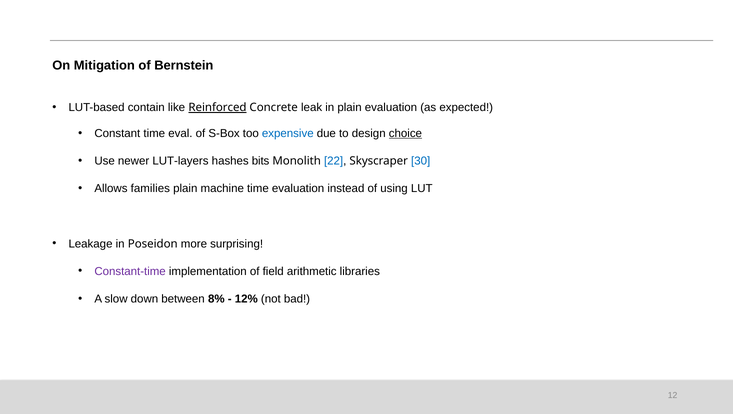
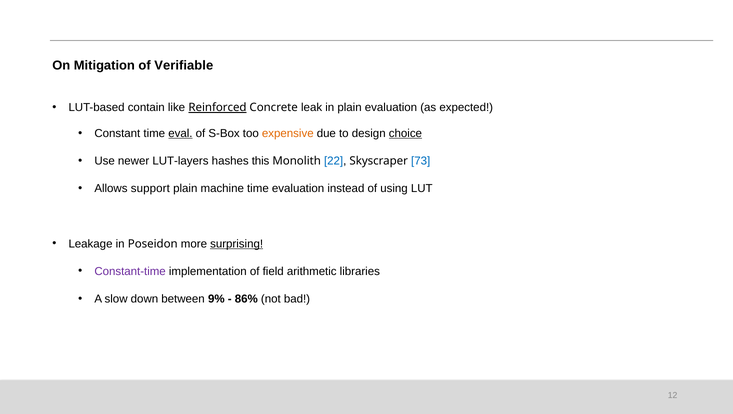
Bernstein: Bernstein -> Verifiable (184, 65)
eval underline: none -> present (180, 134)
expensive colour: blue -> orange (288, 134)
bits: bits -> this (261, 161)
30: 30 -> 73 (421, 161)
families: families -> support (150, 189)
surprising underline: none -> present (237, 244)
8%: 8% -> 9% (216, 299)
12%: 12% -> 86% (246, 299)
